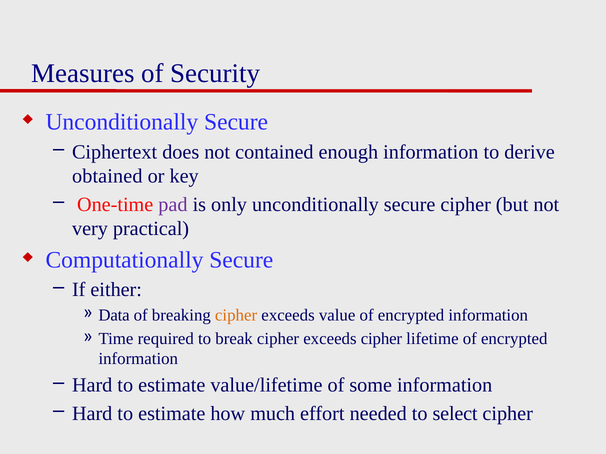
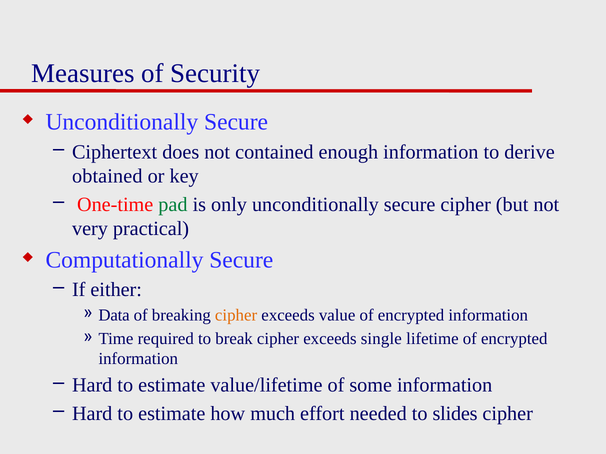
pad colour: purple -> green (173, 205)
exceeds cipher: cipher -> single (381, 339)
select: select -> slides (455, 414)
